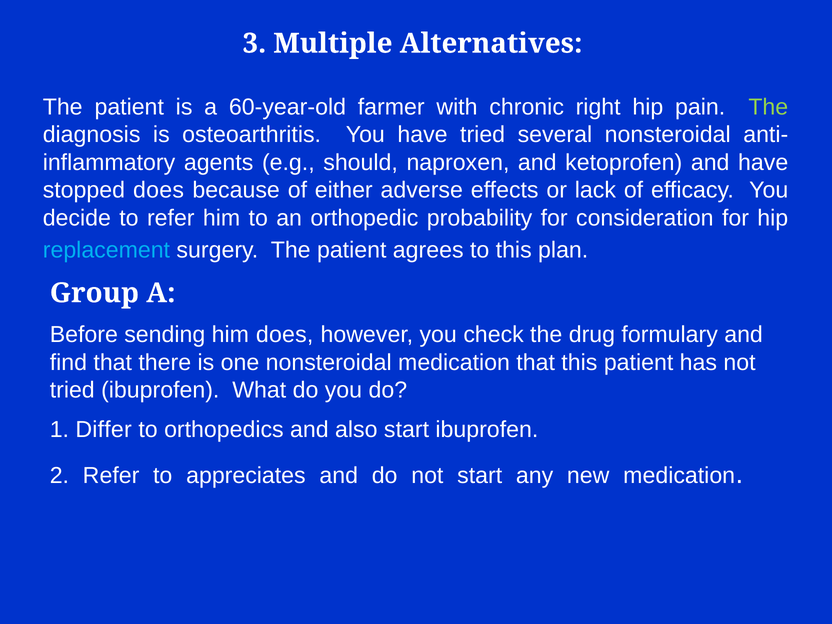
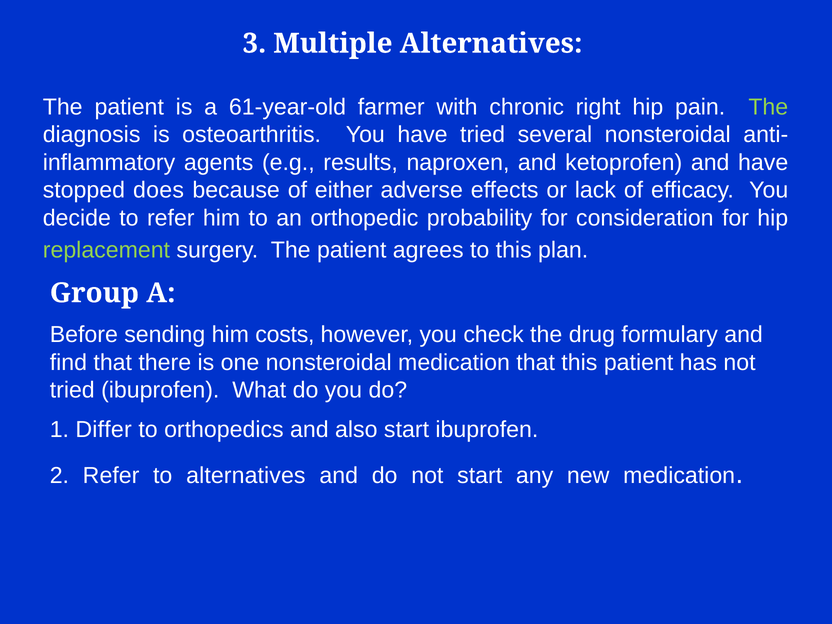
60-year-old: 60-year-old -> 61-year-old (287, 107)
should: should -> results (361, 162)
replacement colour: light blue -> light green (106, 250)
him does: does -> costs (285, 335)
to appreciates: appreciates -> alternatives (246, 476)
